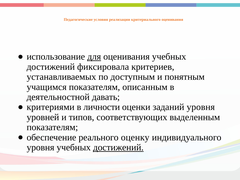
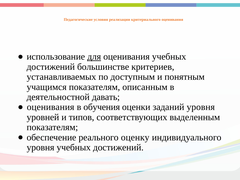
фиксировала: фиксировала -> большинстве (103, 67)
критериями: критериями -> оценивания (51, 107)
личности: личности -> обучения (102, 107)
достижений underline: present -> none (118, 147)
